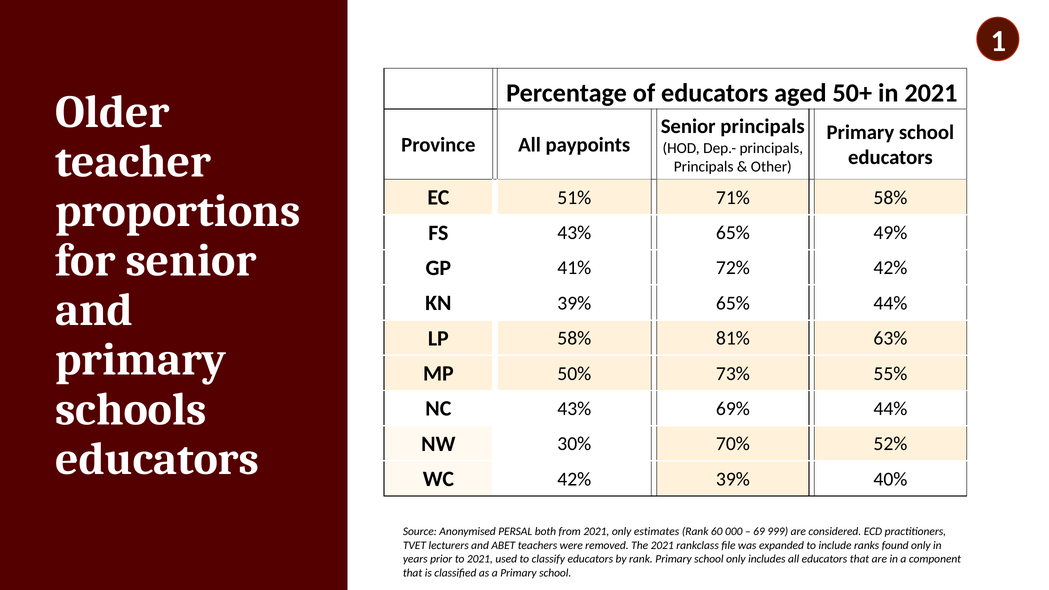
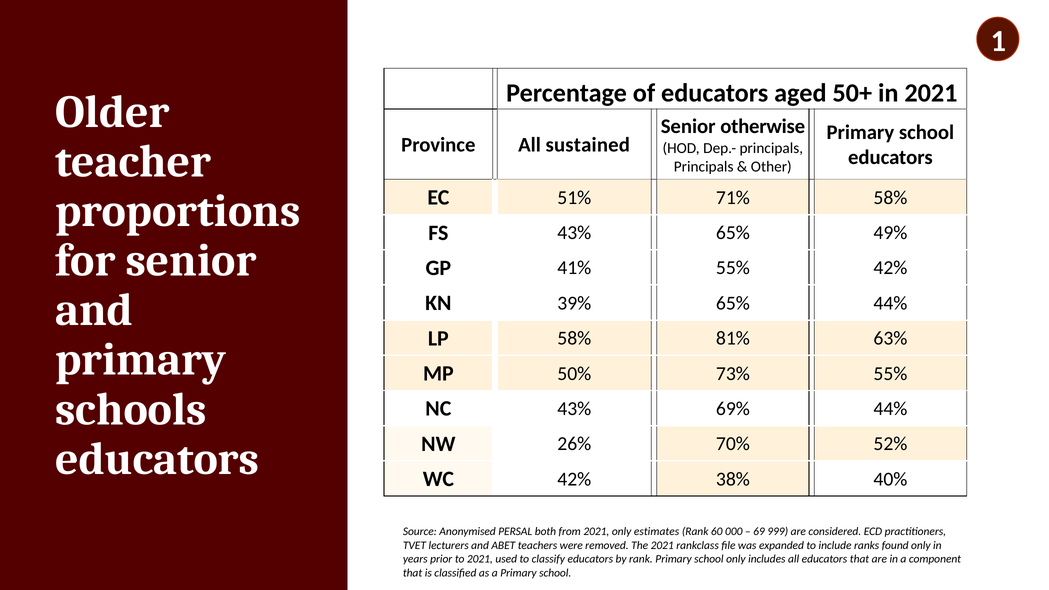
Senior principals: principals -> otherwise (763, 126)
paypoints: paypoints -> sustained (588, 145)
41% 72%: 72% -> 55% (733, 268)
30%: 30% -> 26% (574, 444)
42% 39%: 39% -> 38% (733, 479)
